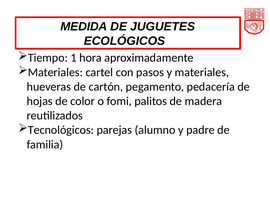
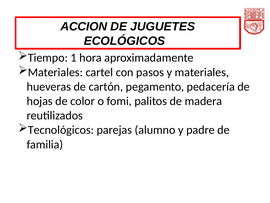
MEDIDA: MEDIDA -> ACCION (84, 27)
